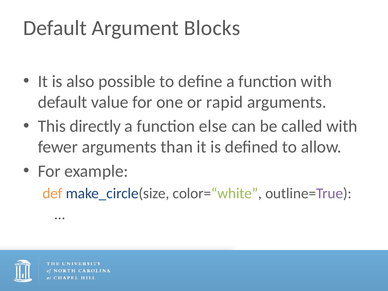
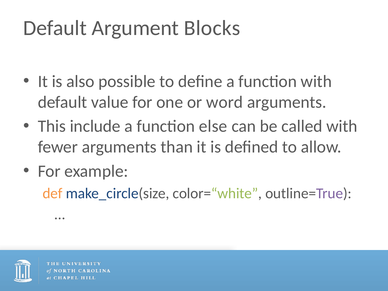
rapid: rapid -> word (225, 102)
directly: directly -> include (95, 126)
